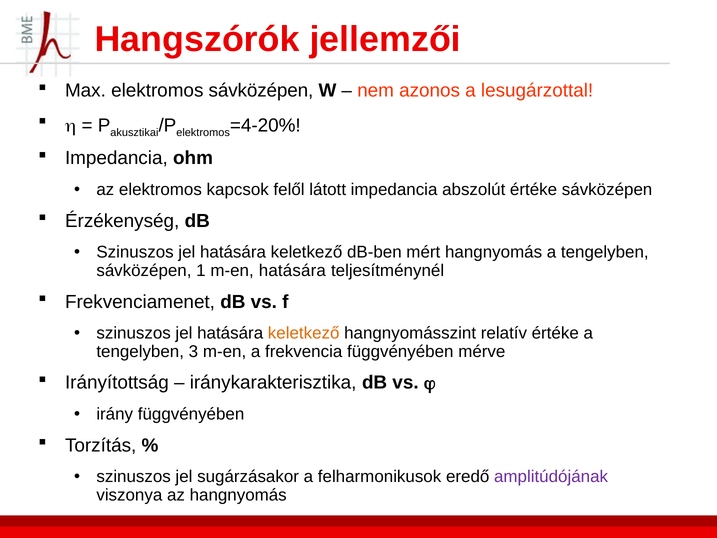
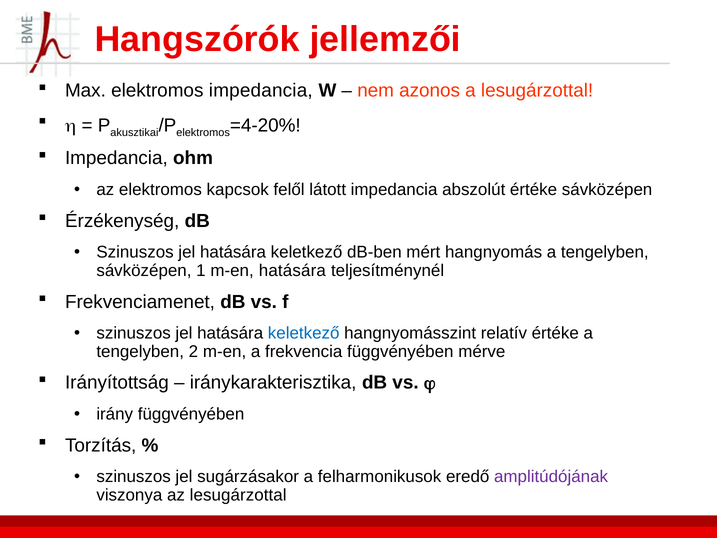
elektromos sávközépen: sávközépen -> impedancia (261, 91)
keletkező colour: orange -> blue (304, 333)
3: 3 -> 2 (193, 351)
az hangnyomás: hangnyomás -> lesugárzottal (238, 495)
